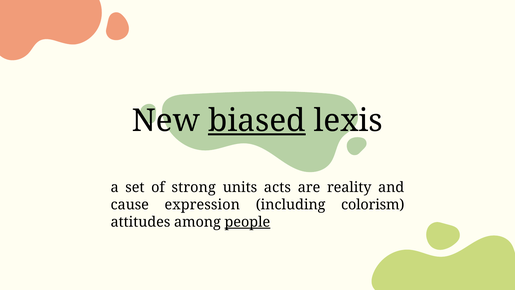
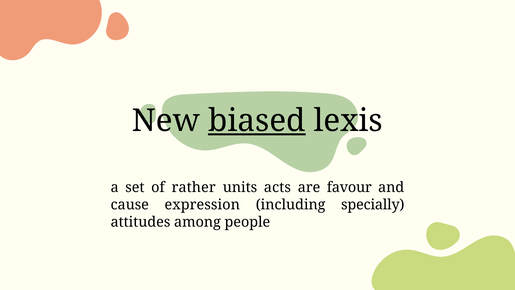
strong: strong -> rather (194, 187)
reality: reality -> favour (349, 187)
colorism: colorism -> specially (373, 205)
people underline: present -> none (247, 222)
